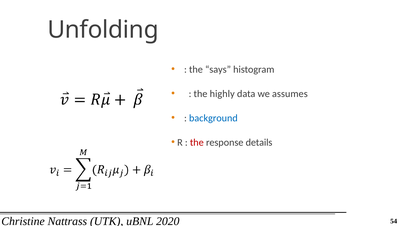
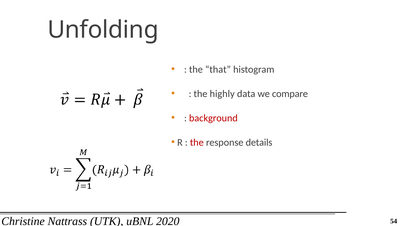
says: says -> that (218, 70)
assumes: assumes -> compare (290, 94)
background colour: blue -> red (213, 118)
